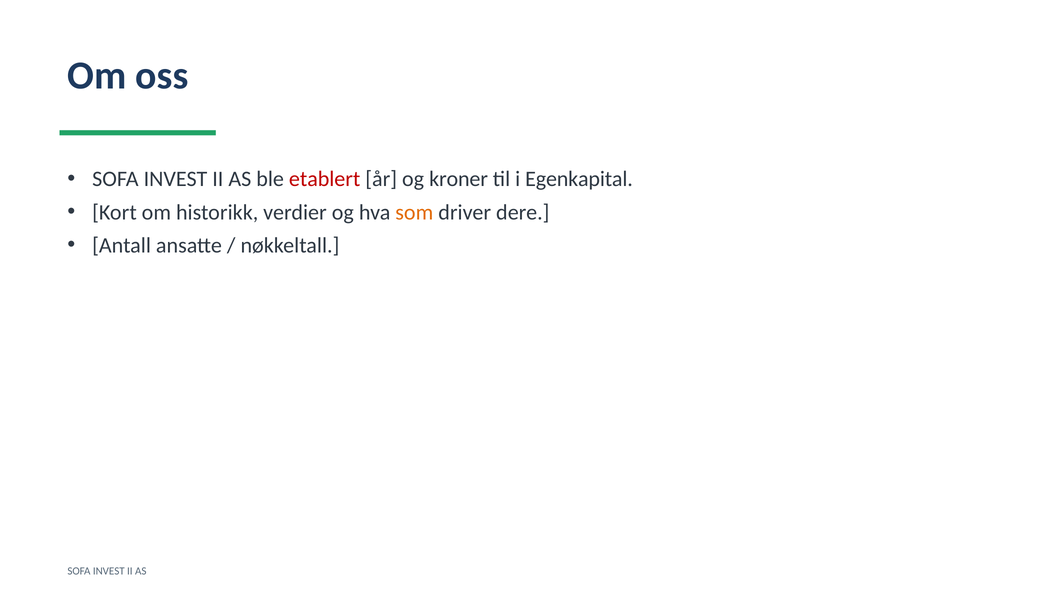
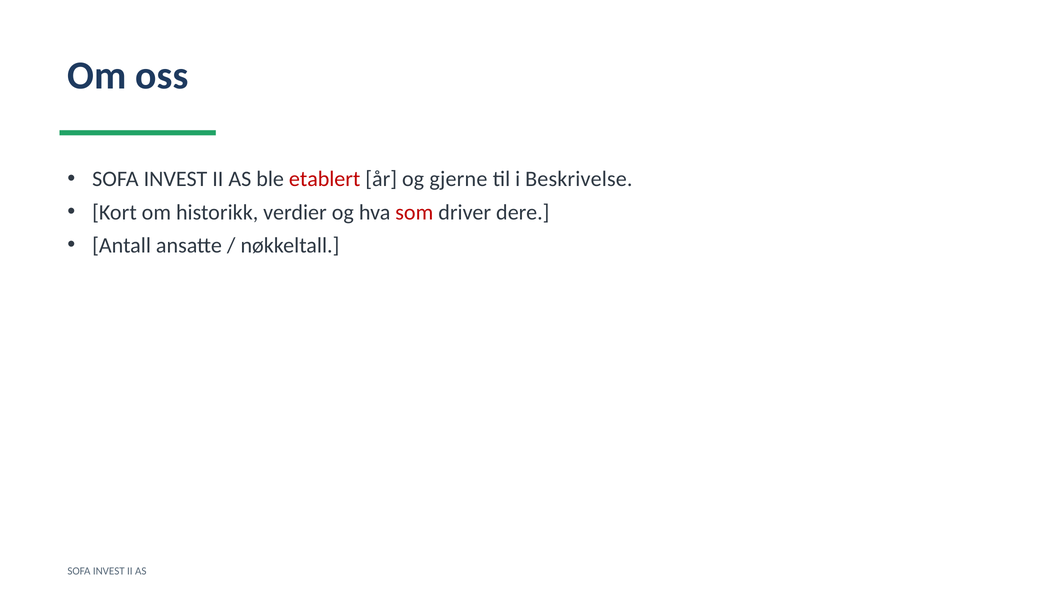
kroner: kroner -> gjerne (458, 179)
Egenkapital: Egenkapital -> Beskrivelse (579, 179)
som colour: orange -> red (414, 212)
